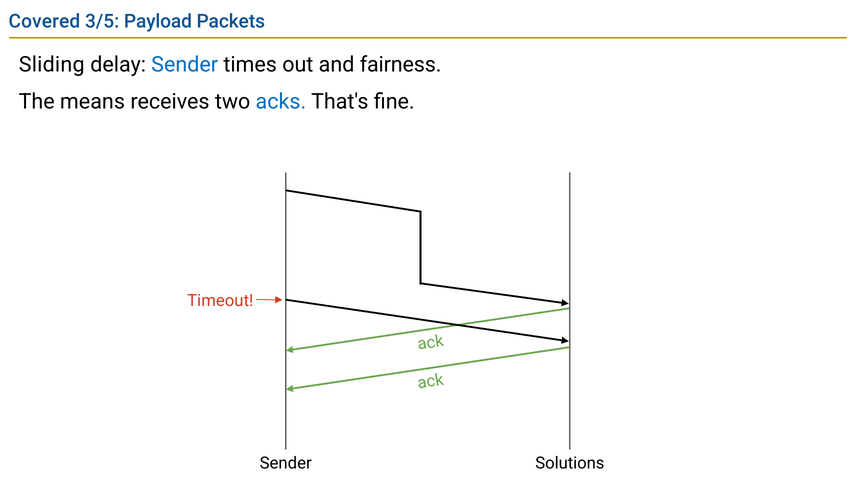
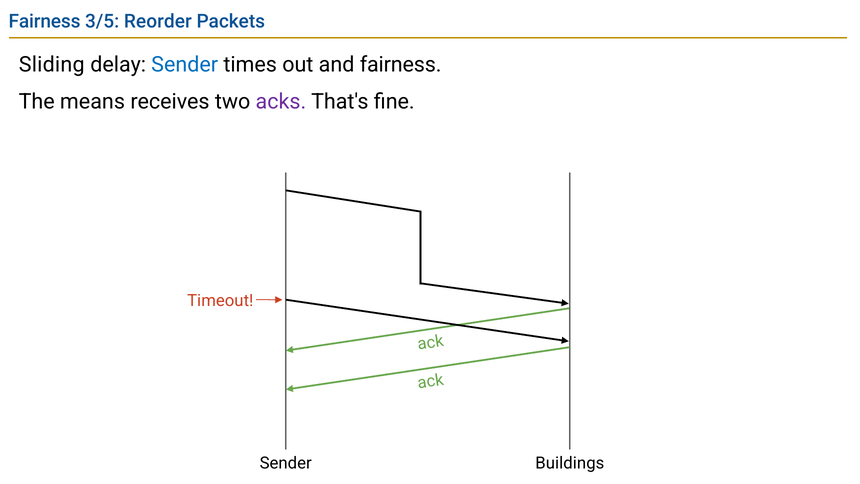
Covered: Covered -> Fairness (45, 21)
Payload: Payload -> Reorder (158, 21)
acks colour: blue -> purple (281, 102)
Solutions: Solutions -> Buildings (570, 463)
